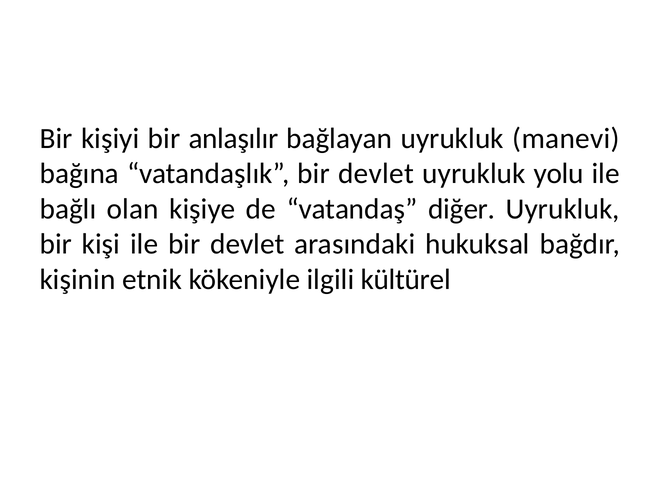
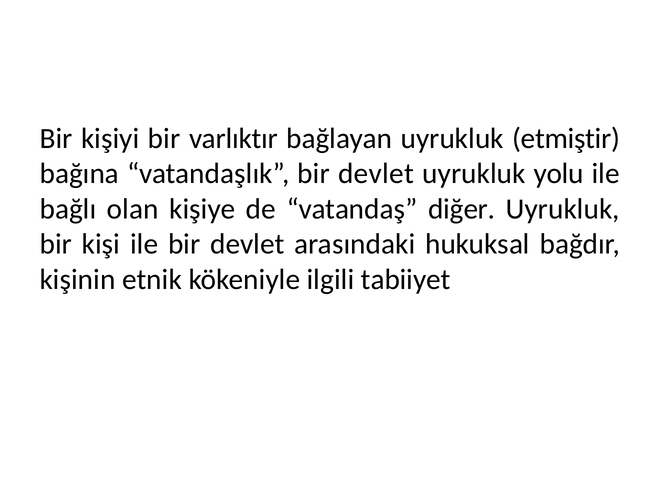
anlaşılır: anlaşılır -> varlıktır (233, 138)
manevi: manevi -> etmiştir (566, 138)
kültürel: kültürel -> tabiiyet (406, 279)
